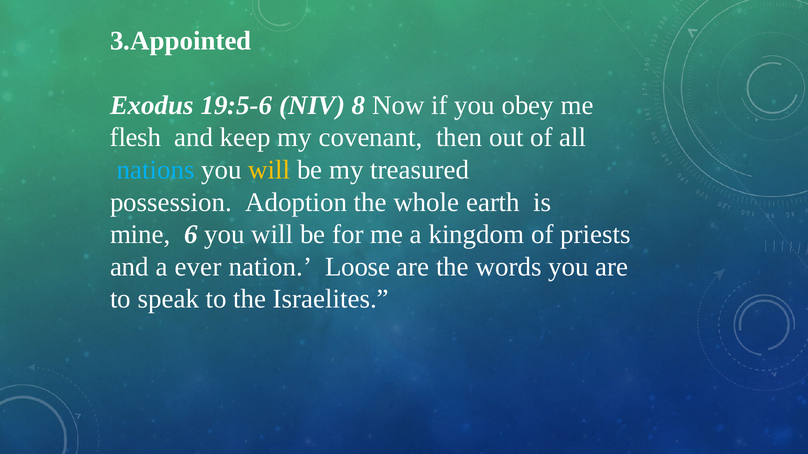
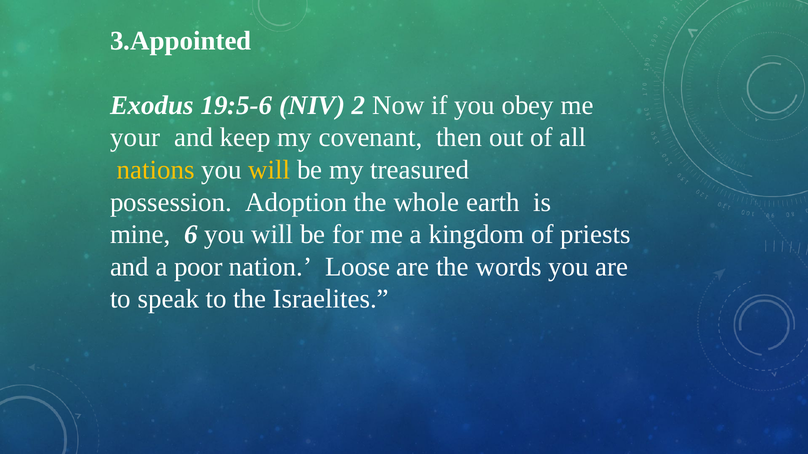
8: 8 -> 2 (358, 105)
flesh: flesh -> your (135, 138)
nations colour: light blue -> yellow (156, 170)
ever: ever -> poor (198, 267)
